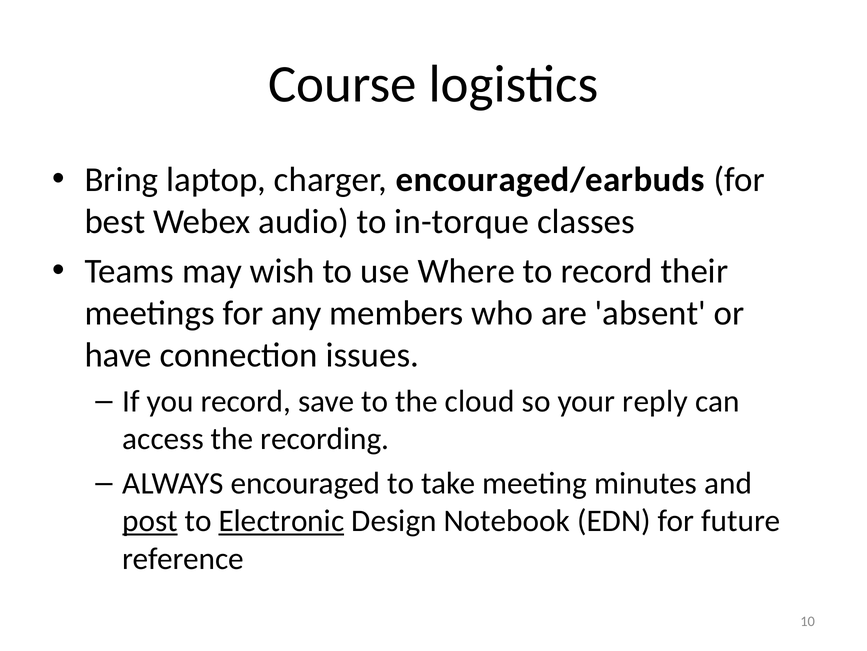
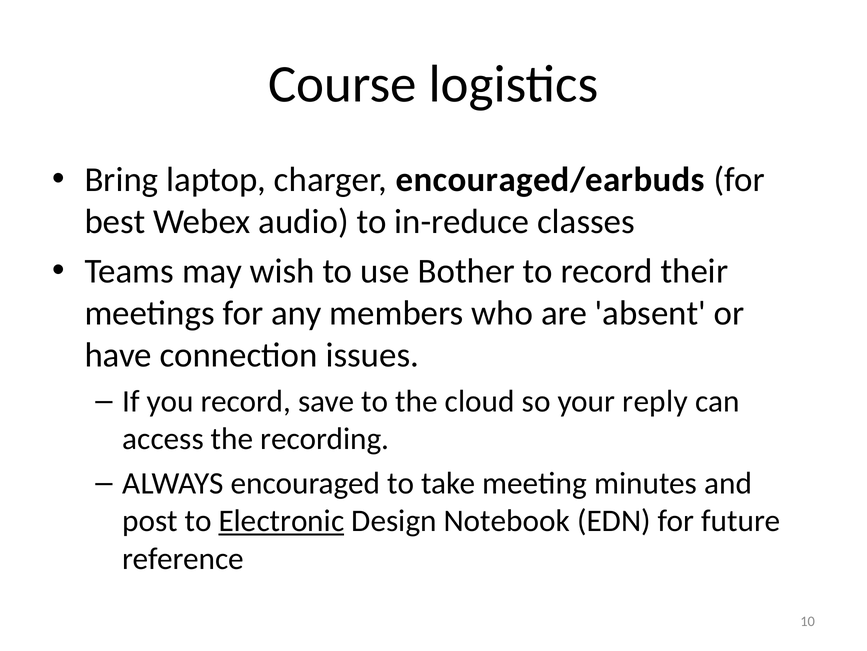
in-torque: in-torque -> in-reduce (462, 221)
Where: Where -> Bother (466, 271)
post underline: present -> none (150, 520)
